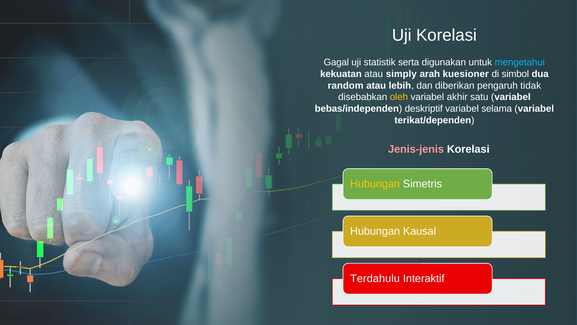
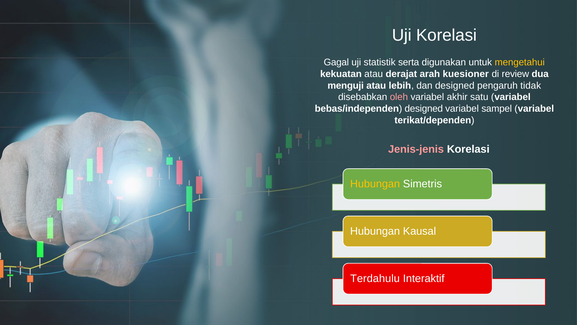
mengetahui colour: light blue -> yellow (520, 62)
simply: simply -> derajat (401, 74)
simbol: simbol -> review (515, 74)
random: random -> menguji (346, 85)
dan diberikan: diberikan -> designed (455, 85)
oleh colour: yellow -> pink (399, 97)
bebas/independen deskriptif: deskriptif -> designed (424, 109)
selama: selama -> sampel (497, 109)
